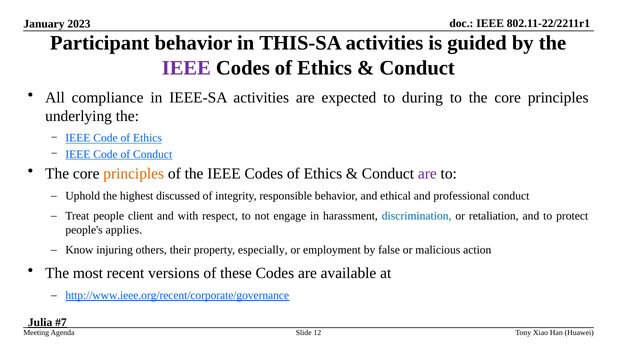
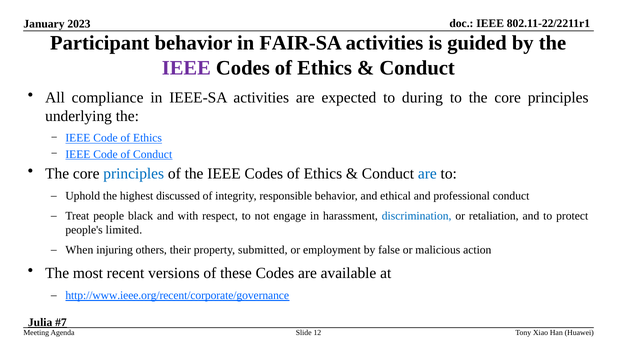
THIS-SA: THIS-SA -> FAIR-SA (301, 43)
principles colour: orange -> blue (134, 174)
are colour: purple -> blue (427, 174)
client: client -> black (141, 216)
applies: applies -> limited (124, 230)
Know: Know -> When (79, 250)
especially: especially -> submitted (263, 250)
